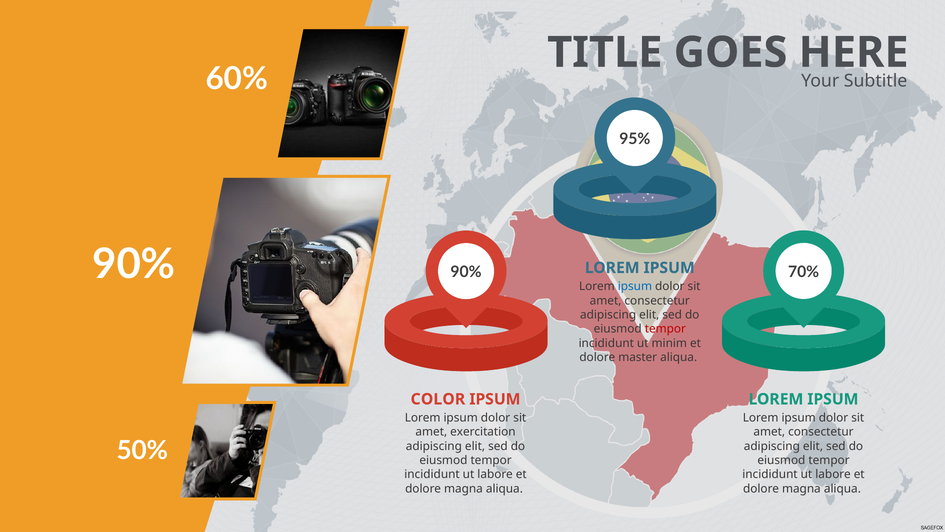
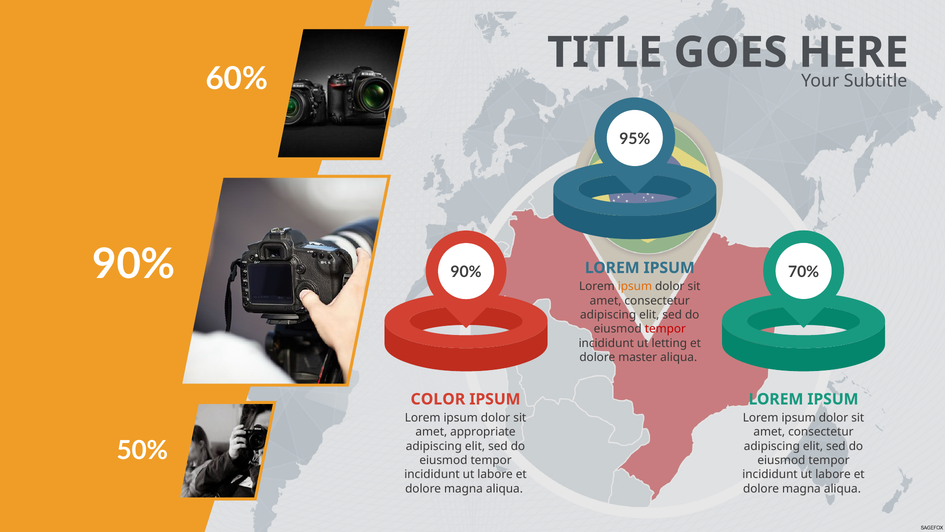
ipsum colour: blue -> orange (635, 286)
minim: minim -> letting (669, 343)
exercitation: exercitation -> appropriate (483, 432)
